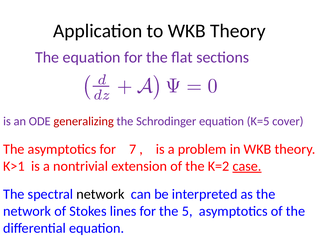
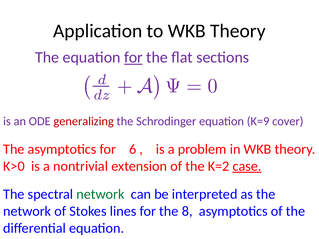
for underline: none -> present (133, 57)
K=5: K=5 -> K=9 (258, 122)
7: 7 -> 6 (133, 149)
K>1: K>1 -> K>0 (14, 166)
network colour: black -> green (100, 194)
5: 5 -> 8 (187, 212)
